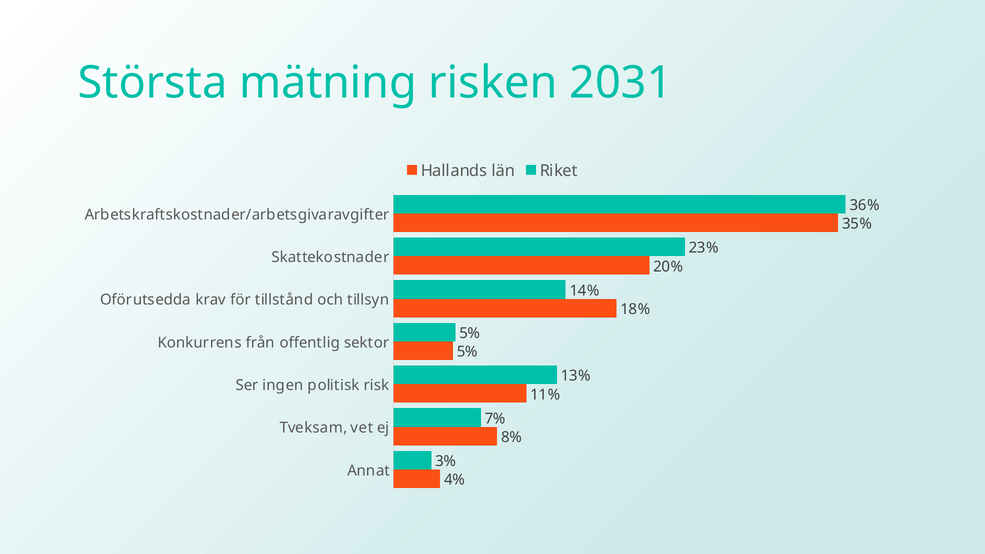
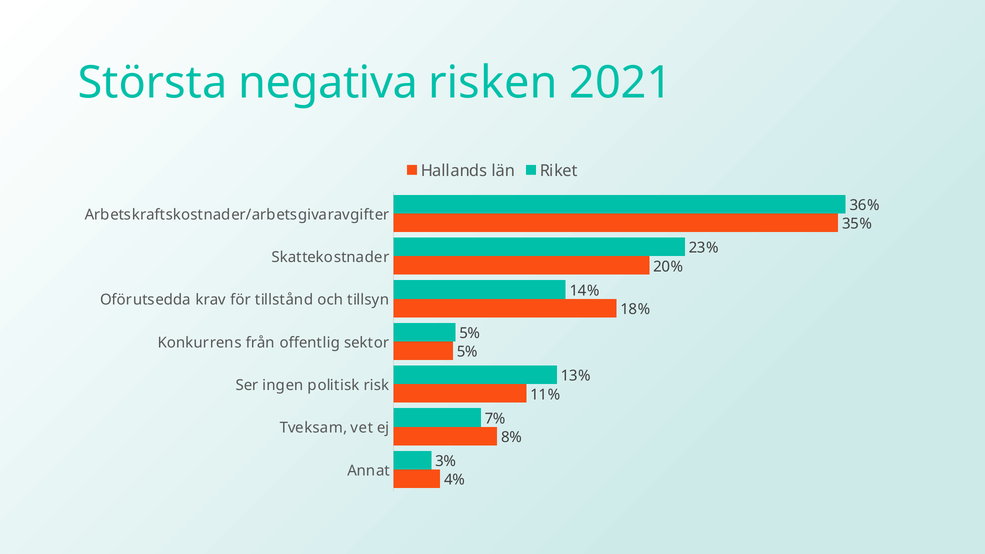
mätning: mätning -> negativa (328, 83)
2031: 2031 -> 2021 (621, 83)
